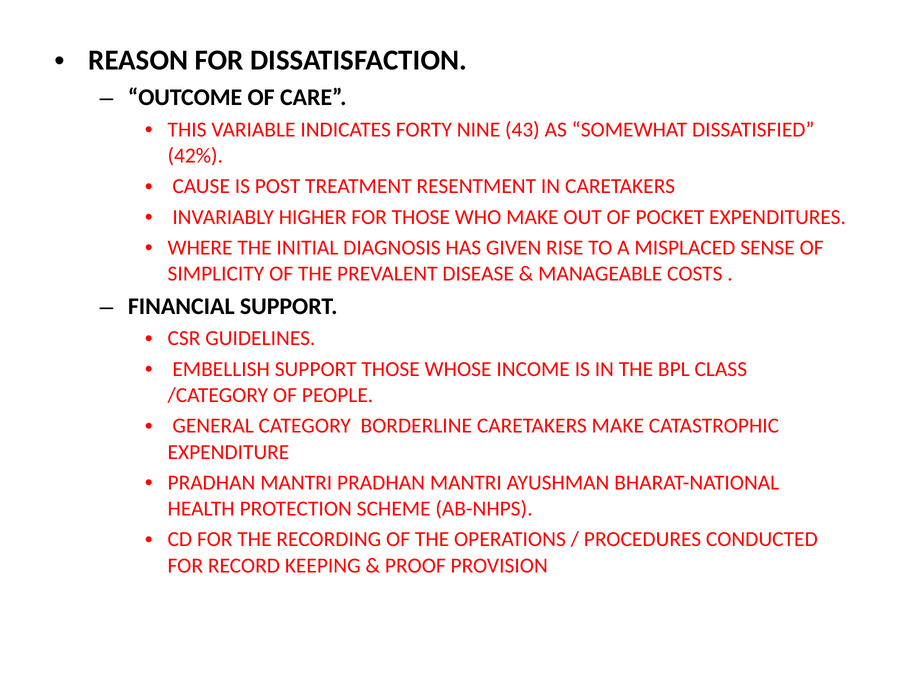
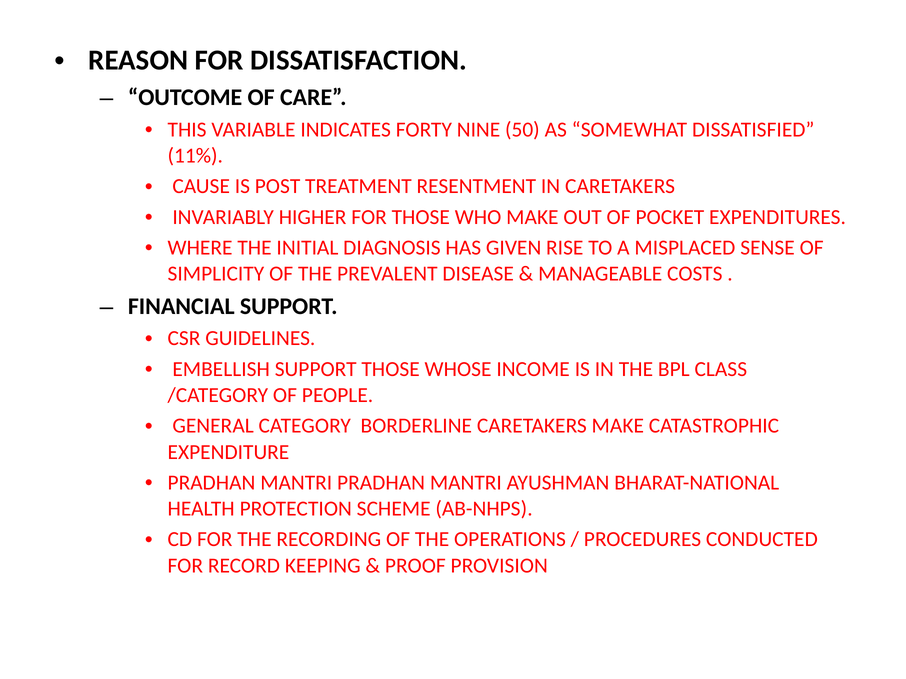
43: 43 -> 50 (522, 130)
42%: 42% -> 11% (195, 156)
